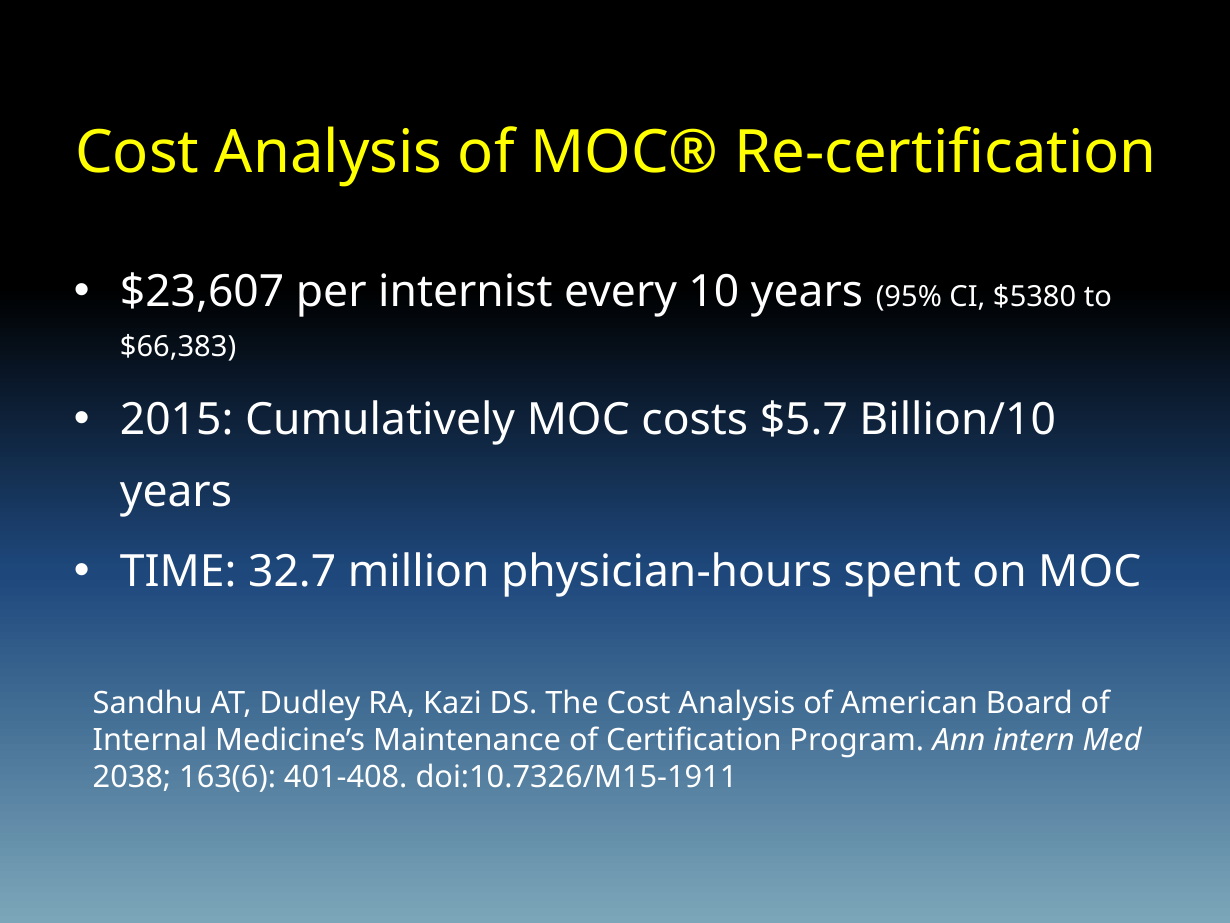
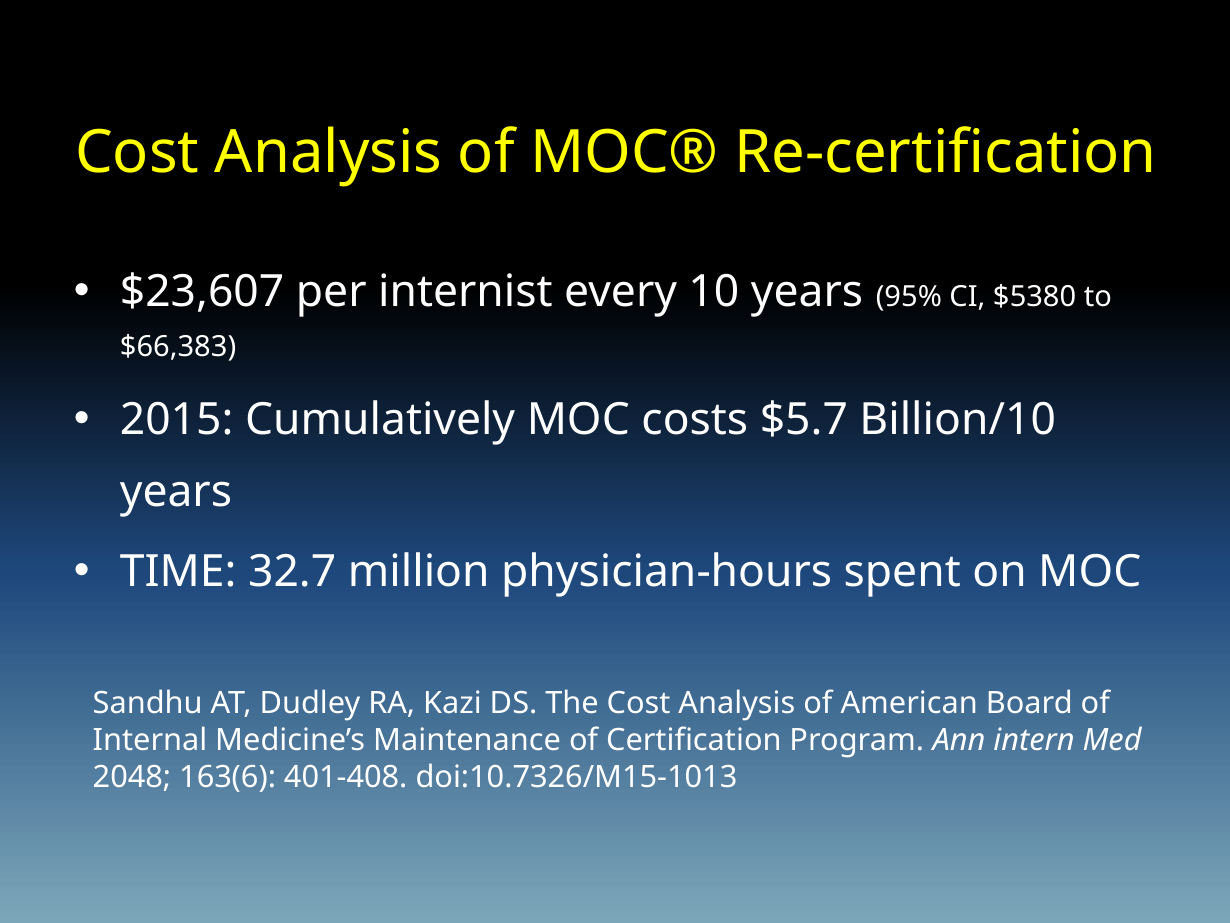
2038: 2038 -> 2048 (132, 777)
doi:10.7326/M15-1911: doi:10.7326/M15-1911 -> doi:10.7326/M15-1013 (576, 777)
